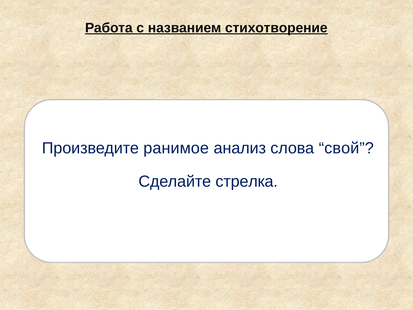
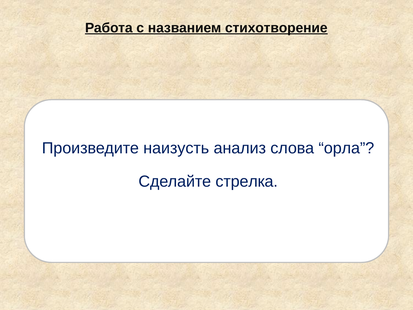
ранимое: ранимое -> наизусть (176, 148)
свой: свой -> орла (346, 148)
